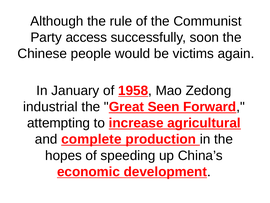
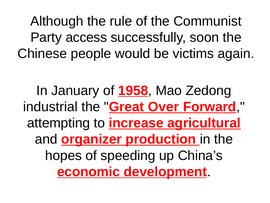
Seen: Seen -> Over (163, 107)
complete: complete -> organizer (92, 139)
